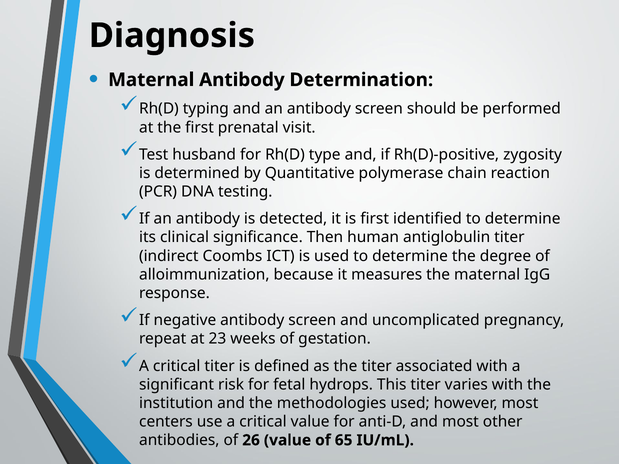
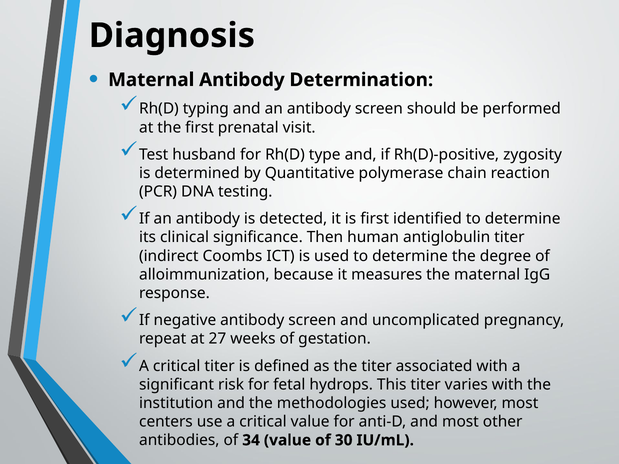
23: 23 -> 27 (217, 339)
26: 26 -> 34 (251, 440)
65: 65 -> 30 (344, 440)
